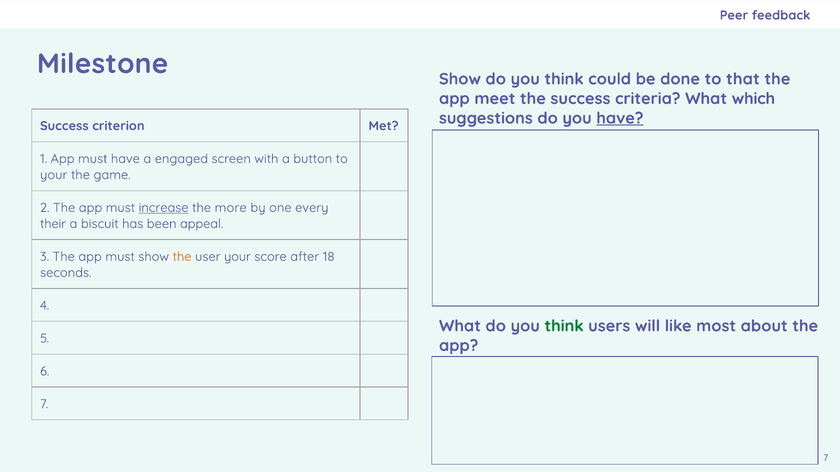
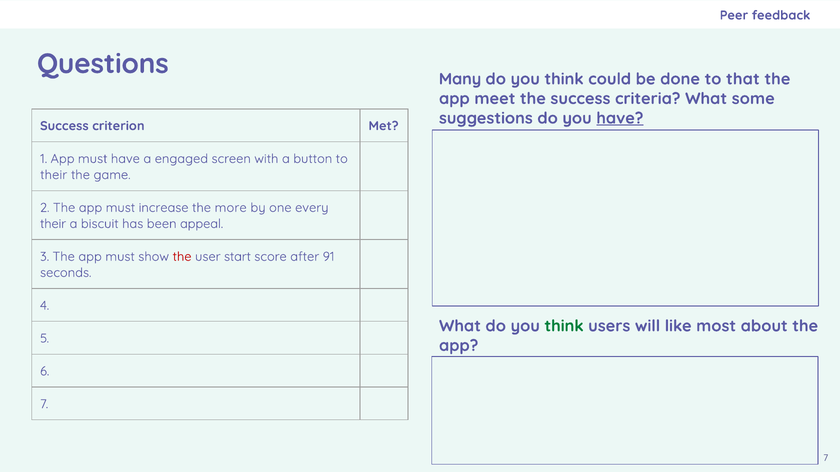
Milestone: Milestone -> Questions (103, 64)
Show: Show -> Many (460, 79)
which: which -> some (753, 99)
your: your -> their (54, 175)
increase underline: present -> none (164, 208)
the colour: orange -> red (182, 257)
user your: your -> start (237, 257)
18: 18 -> 91 (329, 257)
